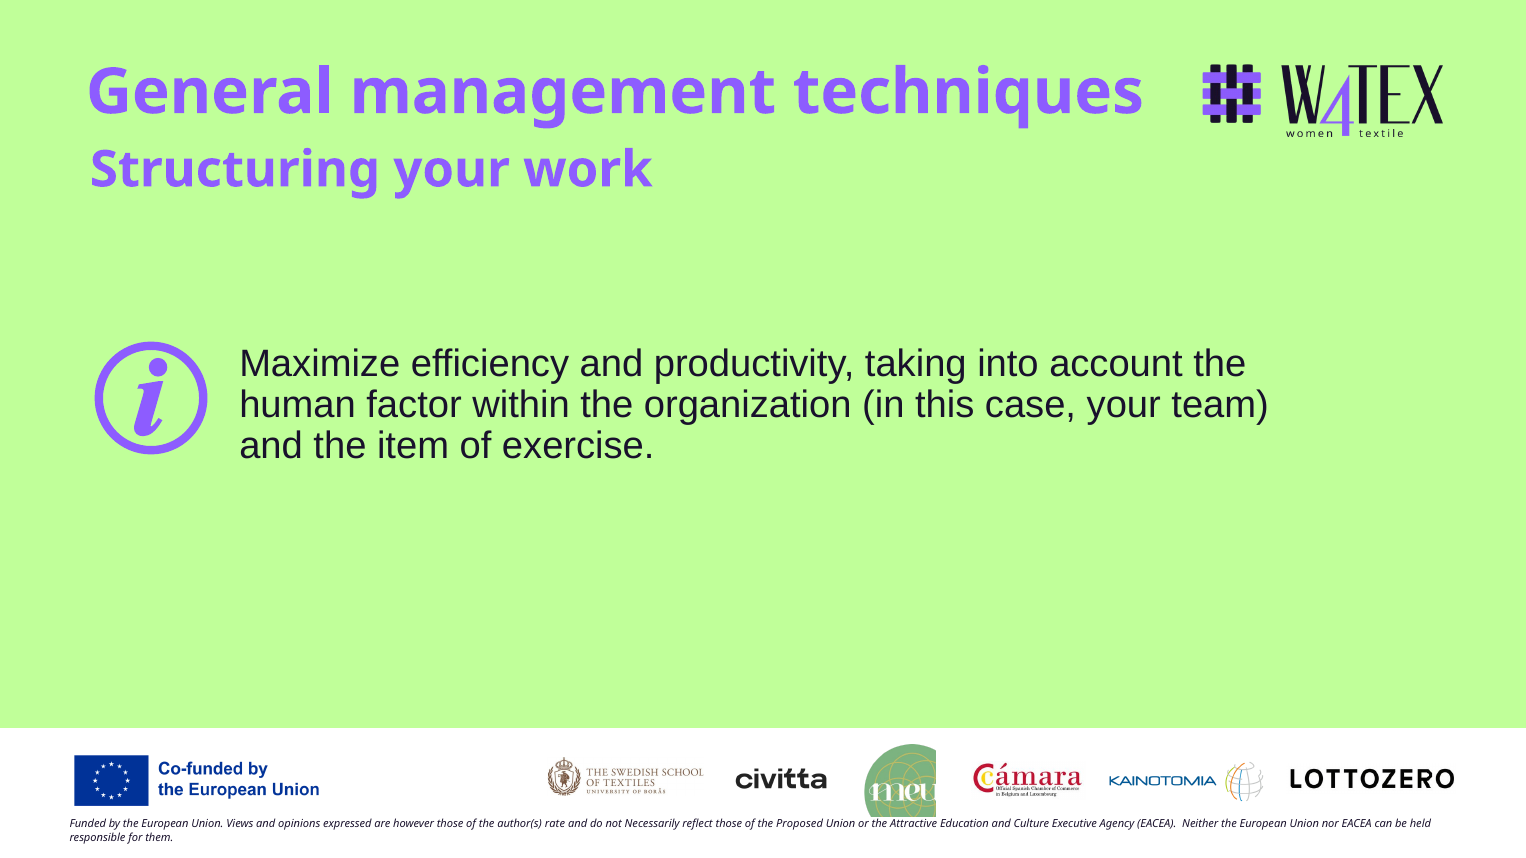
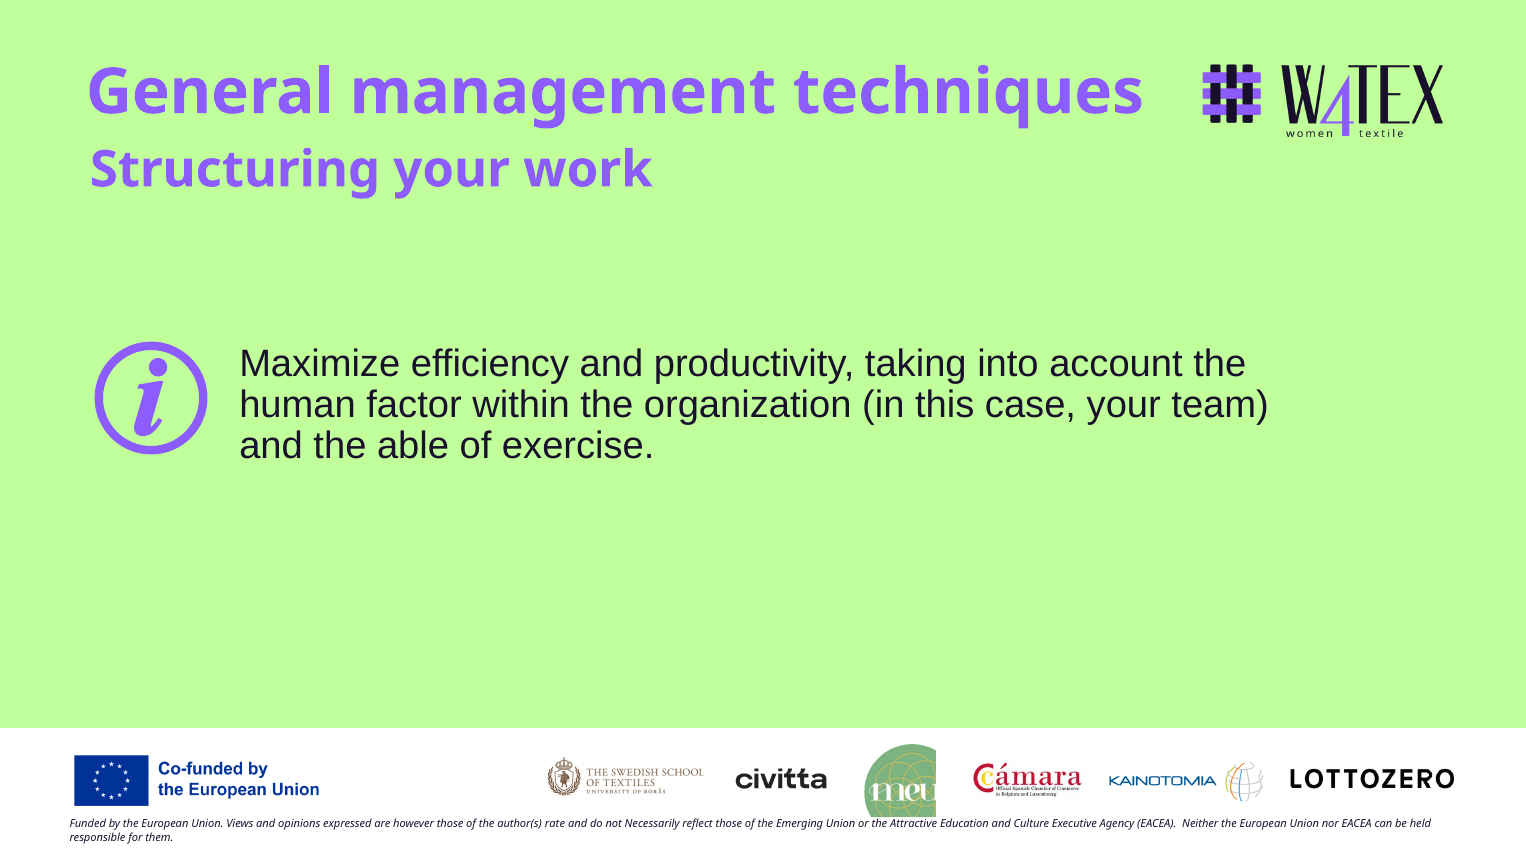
item: item -> able (413, 446)
Proposed: Proposed -> Emerging (800, 825)
